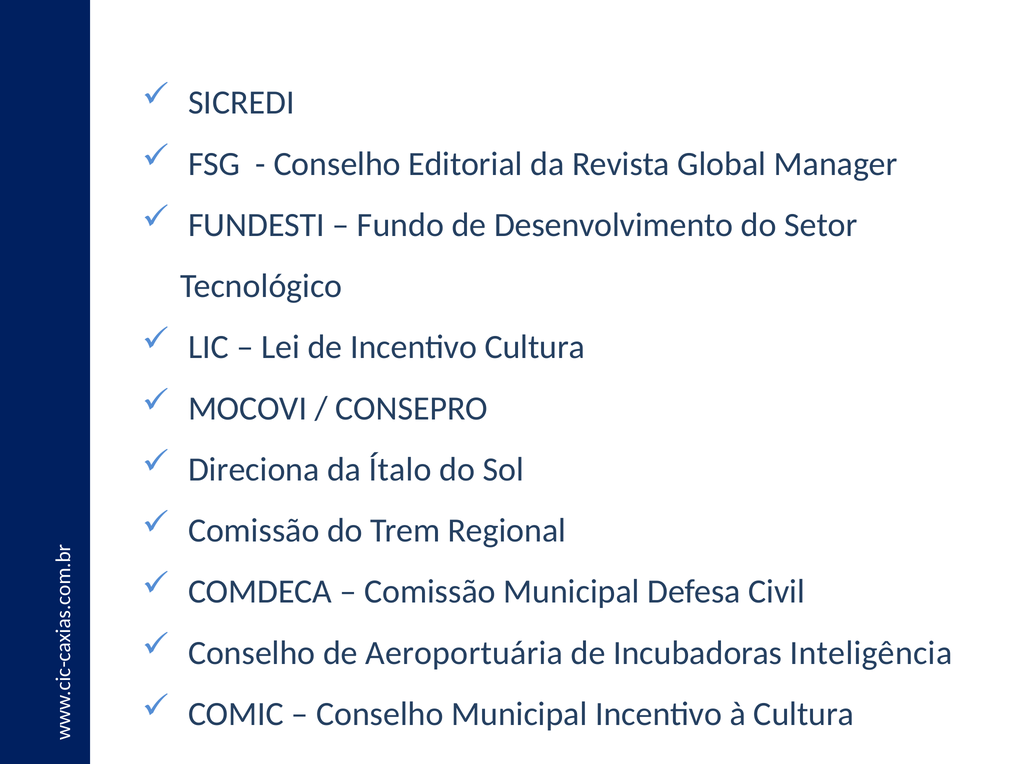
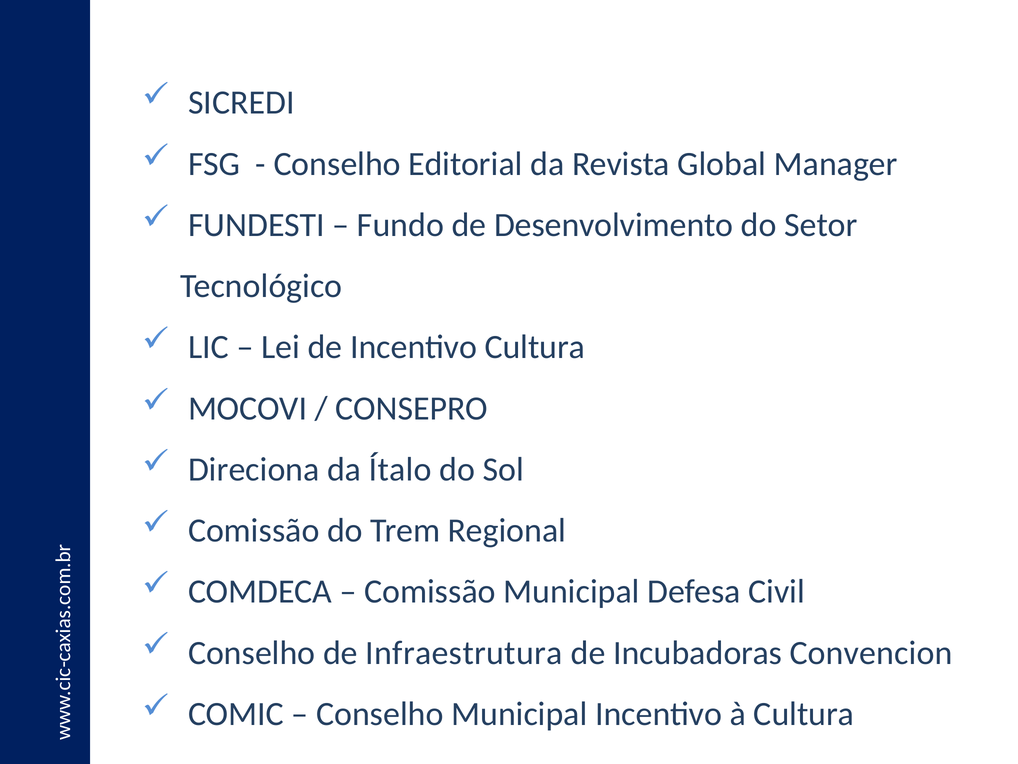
Aeroportuária: Aeroportuária -> Infraestrutura (464, 652)
Inteligência: Inteligência -> Convencion (871, 652)
